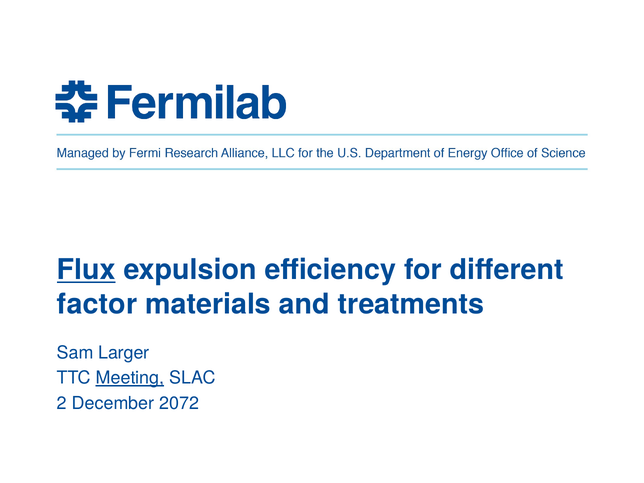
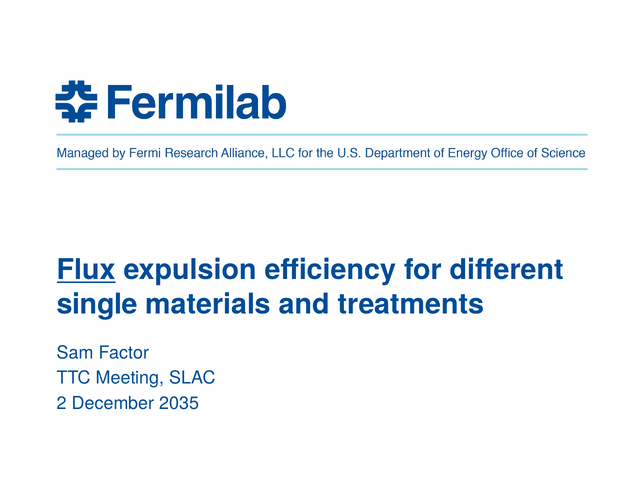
factor: factor -> single (97, 304)
Larger: Larger -> Factor (124, 353)
Meeting underline: present -> none (130, 378)
2072: 2072 -> 2035 (179, 403)
